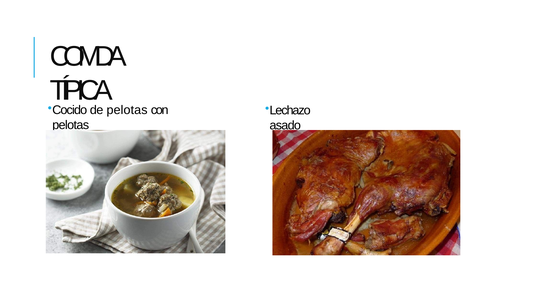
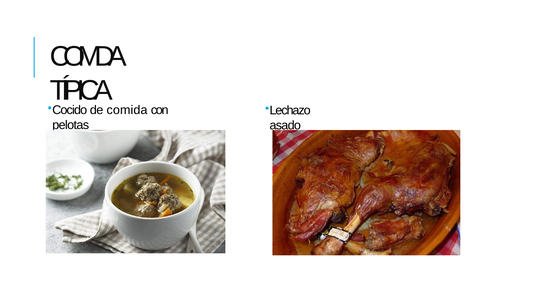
de pelotas: pelotas -> comida (127, 110)
